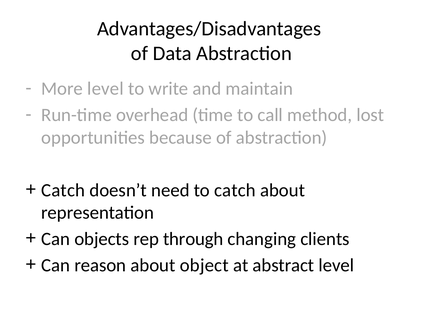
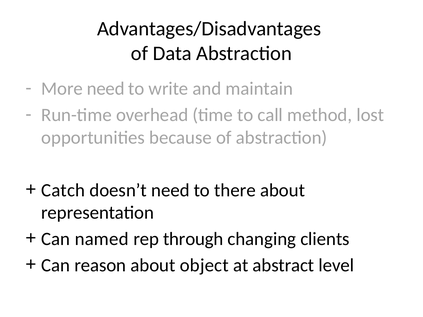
More level: level -> need (106, 89)
to catch: catch -> there (235, 190)
objects: objects -> named (102, 239)
